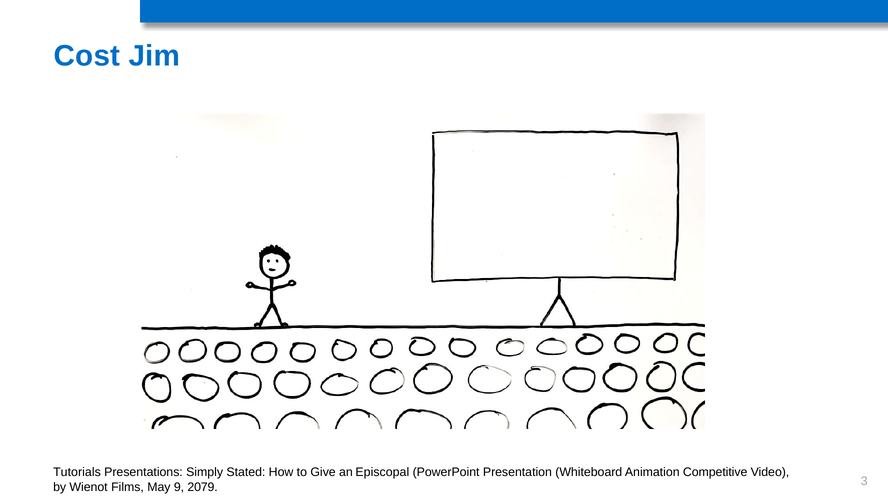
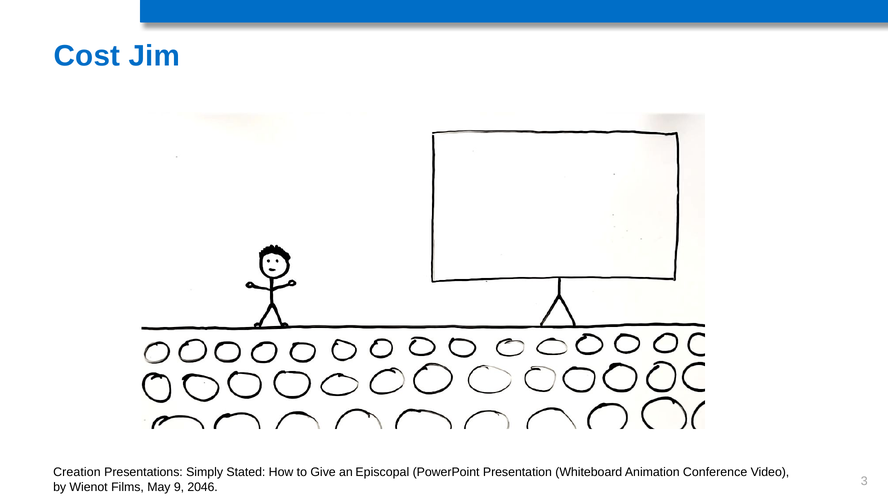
Tutorials: Tutorials -> Creation (77, 472)
Competitive: Competitive -> Conference (715, 472)
2079: 2079 -> 2046 (203, 486)
